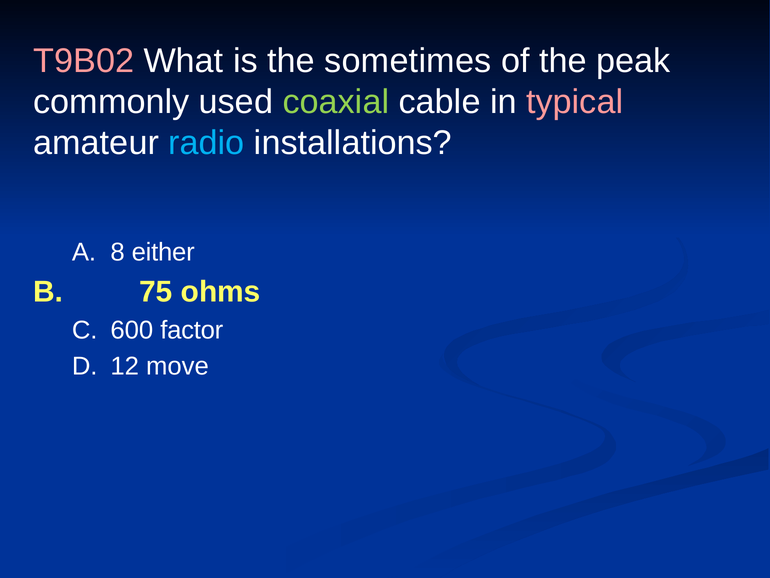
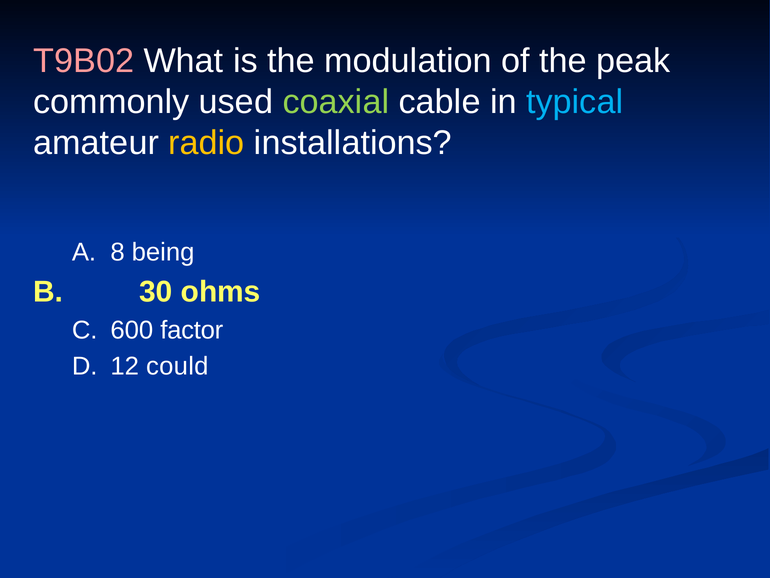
sometimes: sometimes -> modulation (408, 61)
typical colour: pink -> light blue (575, 102)
radio colour: light blue -> yellow (206, 143)
either: either -> being (163, 252)
75: 75 -> 30 (156, 292)
move: move -> could (177, 366)
